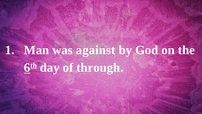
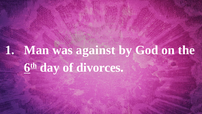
through: through -> divorces (100, 67)
